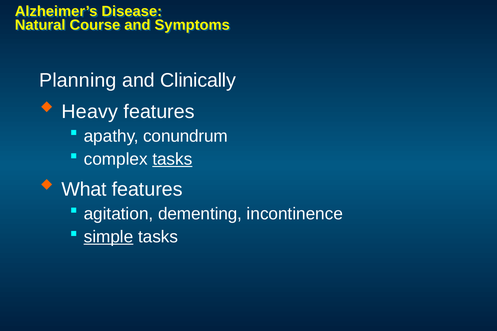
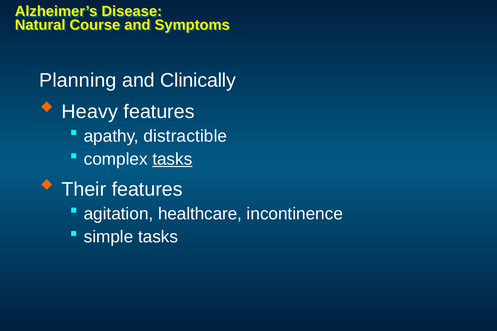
conundrum: conundrum -> distractible (185, 136)
What: What -> Their (84, 189)
dementing: dementing -> healthcare (200, 214)
simple underline: present -> none (109, 237)
